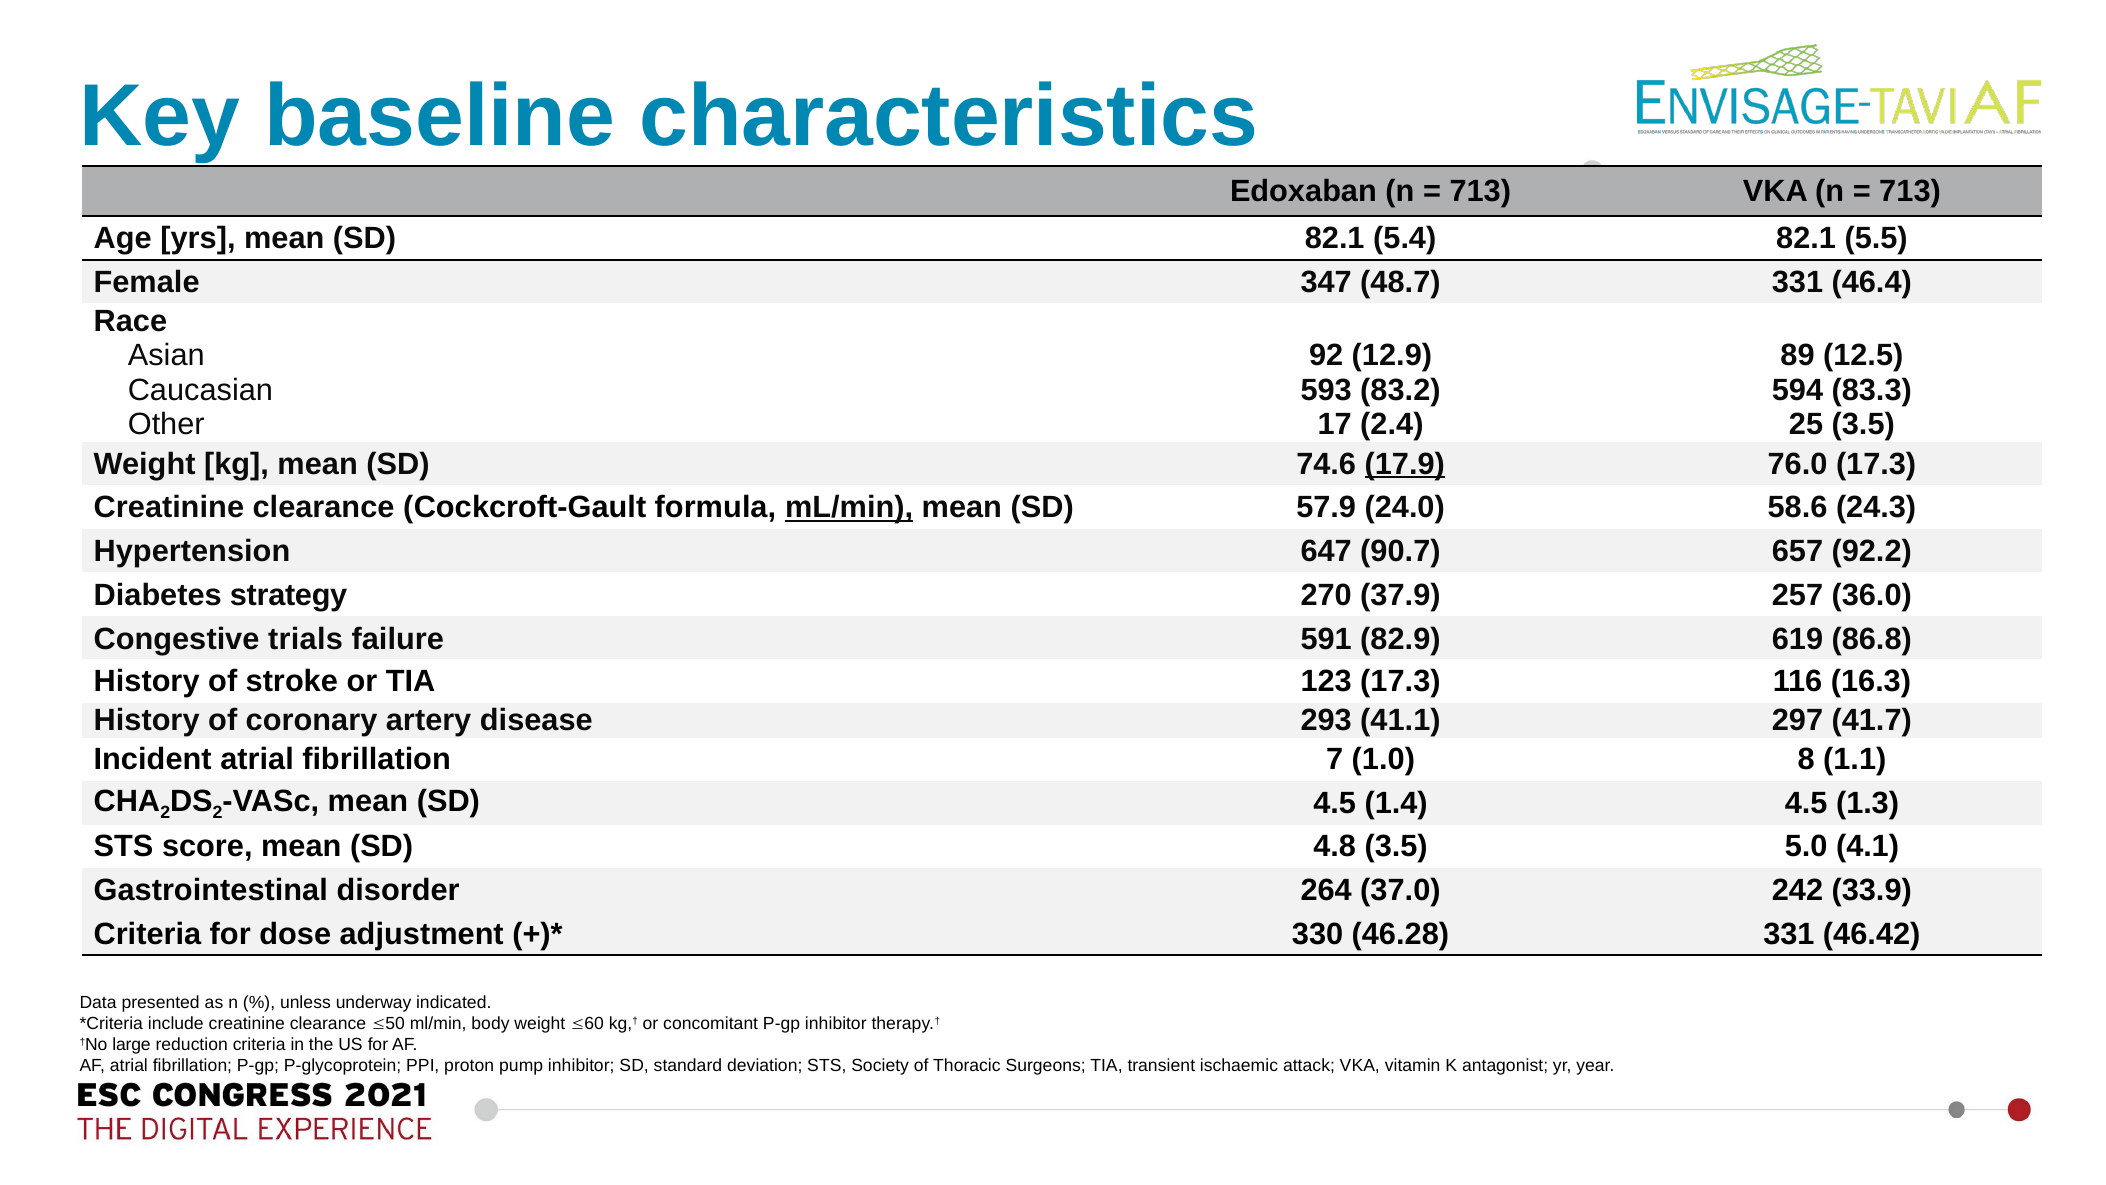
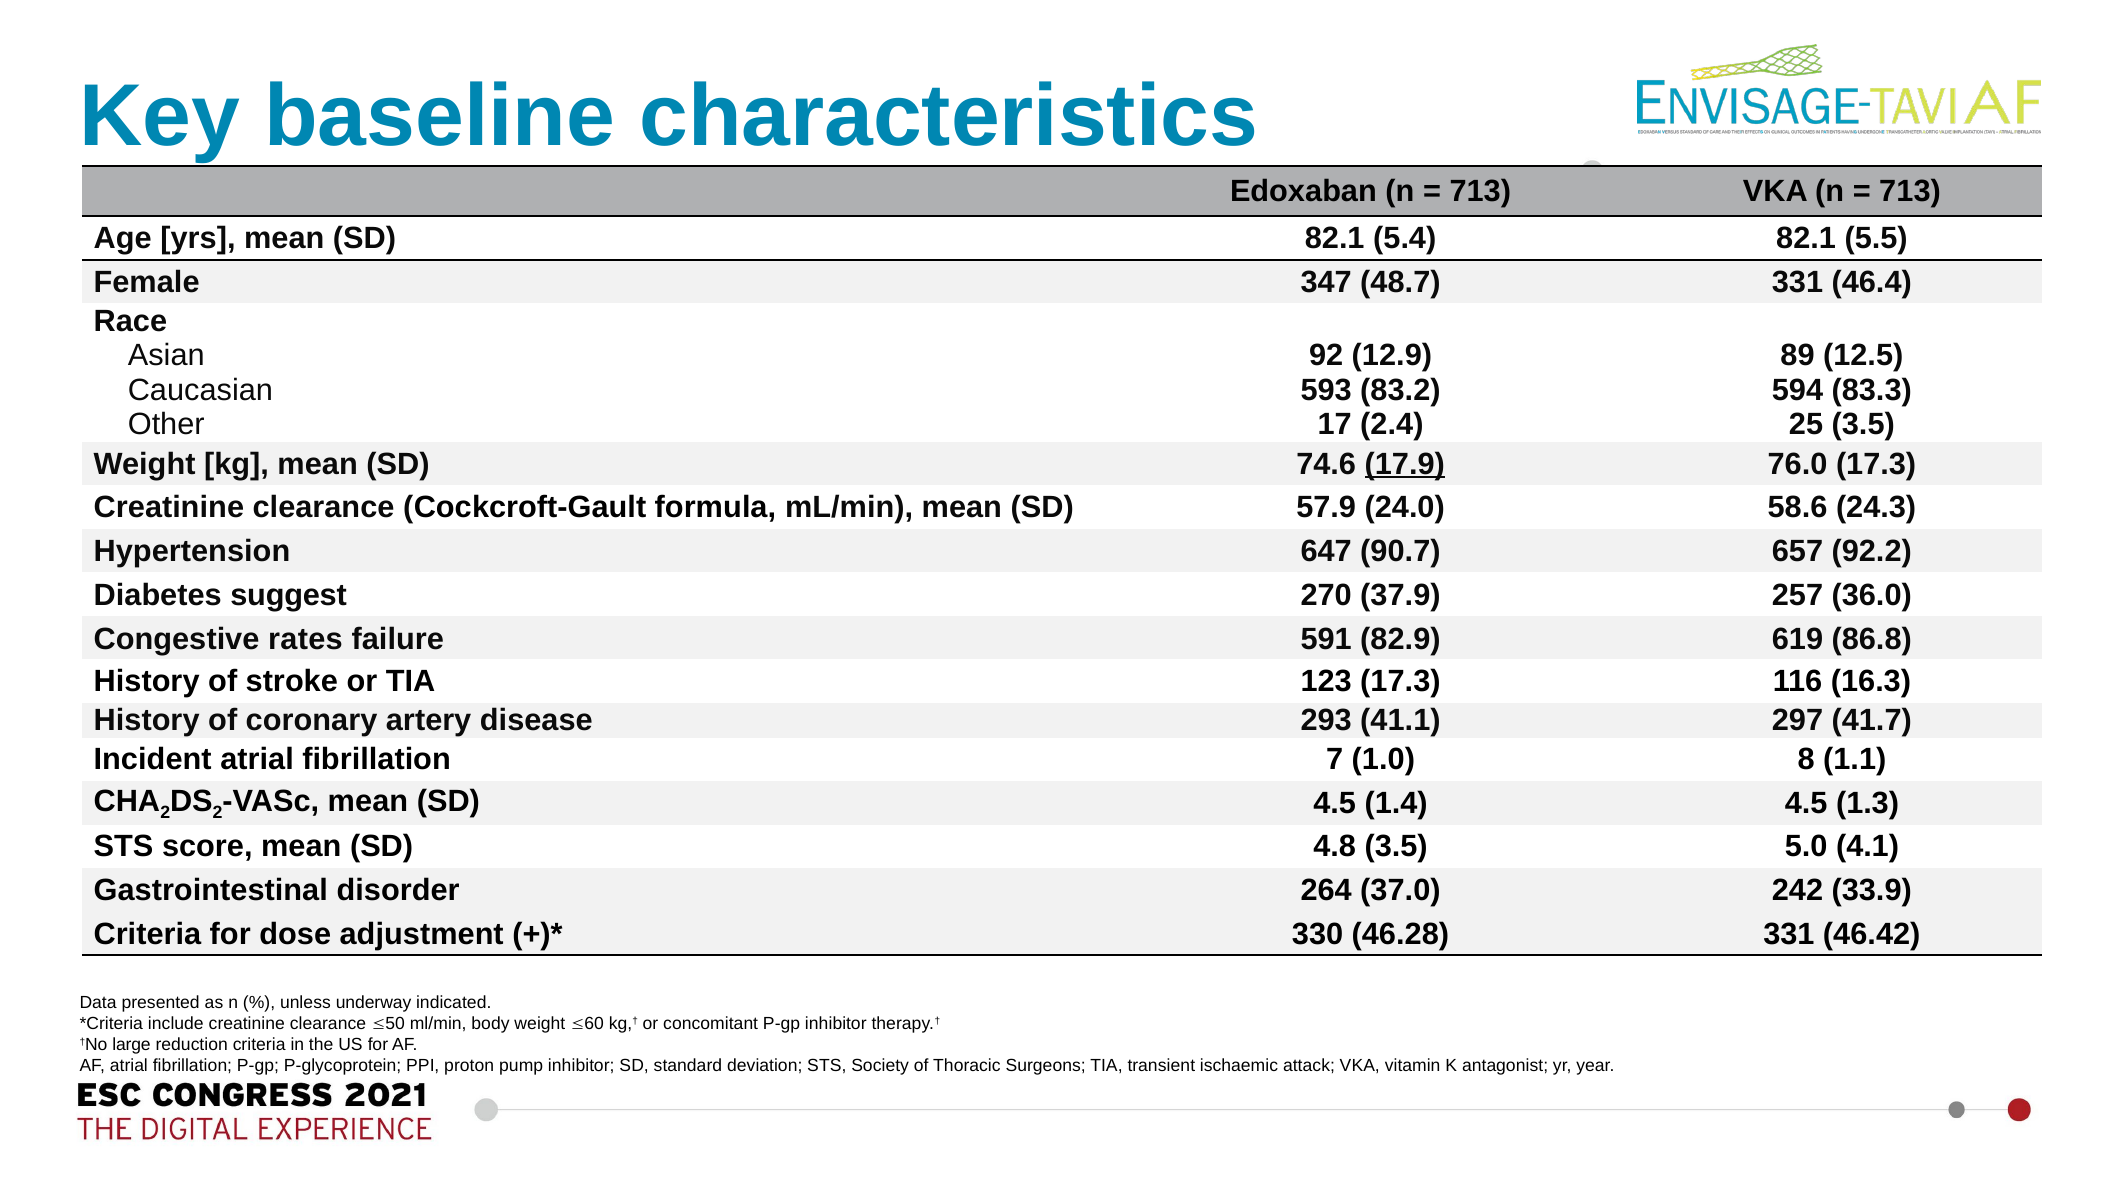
mL/min underline: present -> none (849, 507)
strategy: strategy -> suggest (289, 595)
trials: trials -> rates (305, 639)
